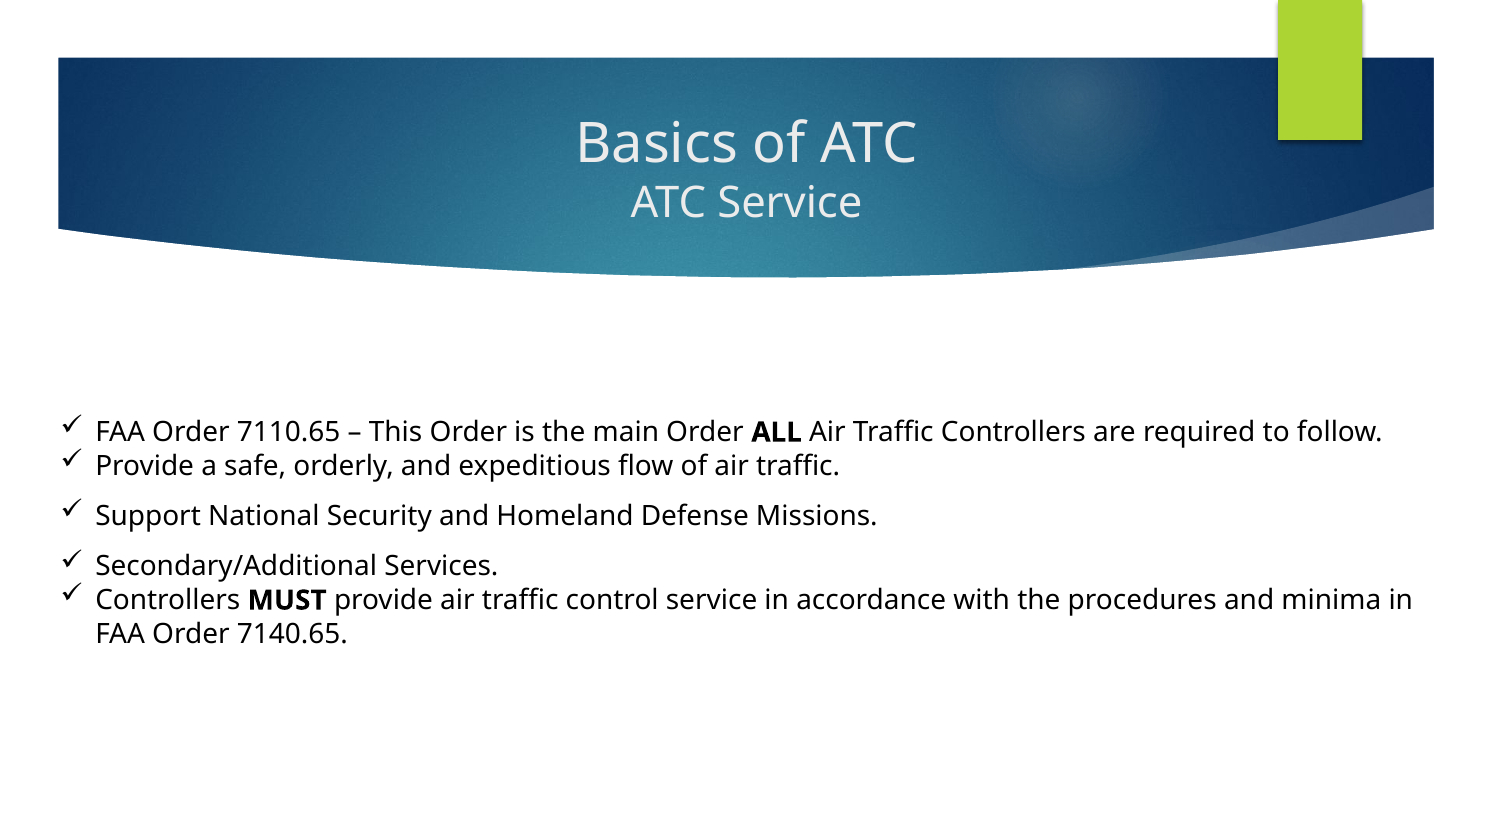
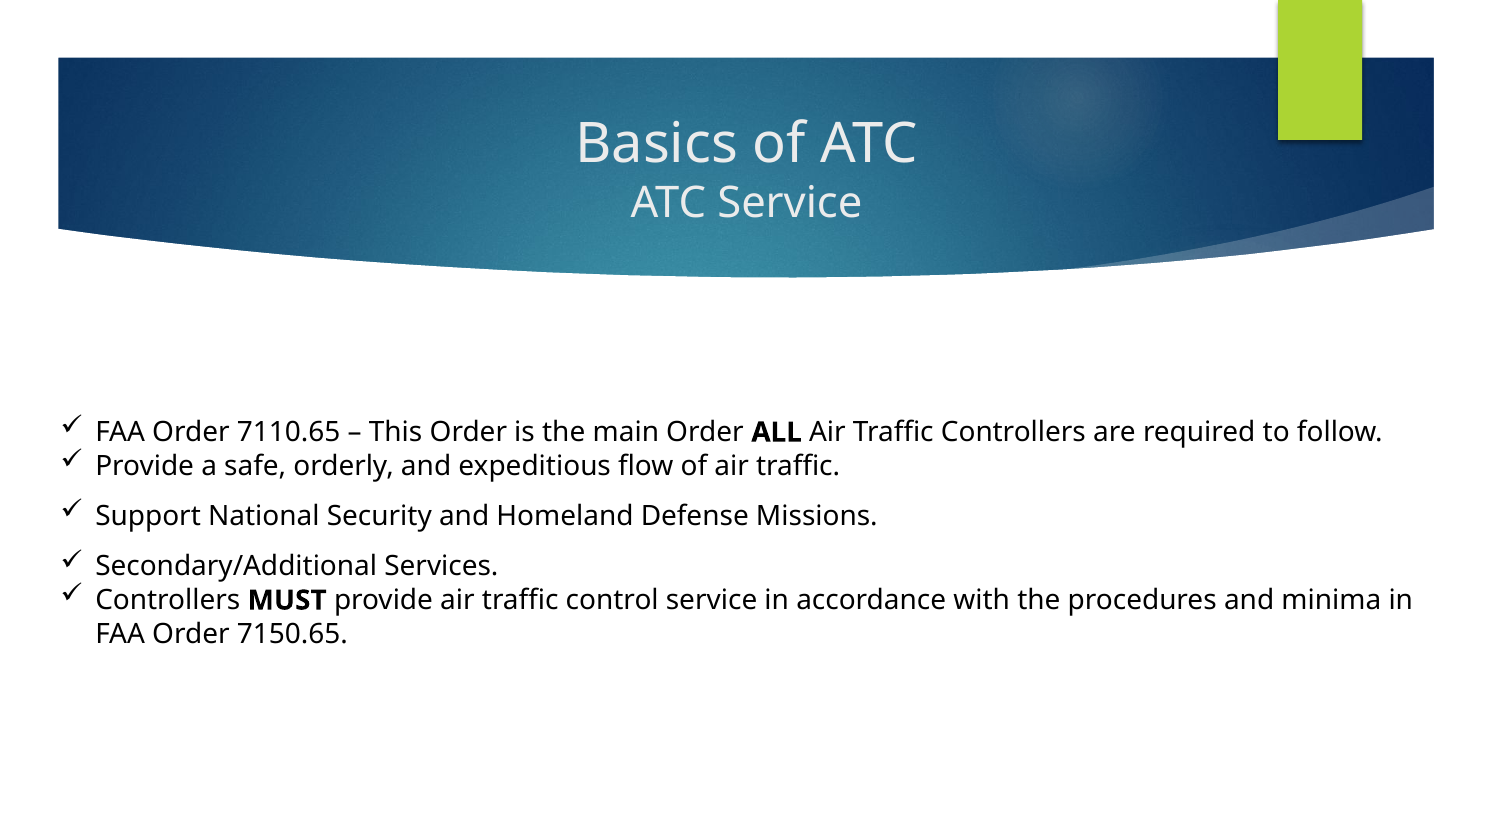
7140.65: 7140.65 -> 7150.65 (292, 634)
